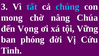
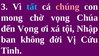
chúng colour: light blue -> pink (67, 7)
chờ nâng: nâng -> vọng (60, 18)
Vững: Vững -> Nhập (87, 28)
phóng: phóng -> không (33, 39)
